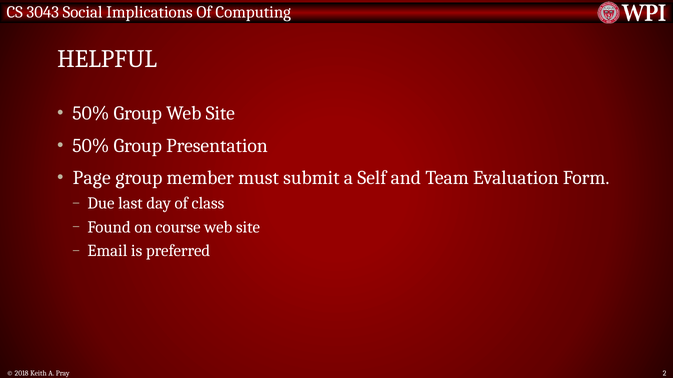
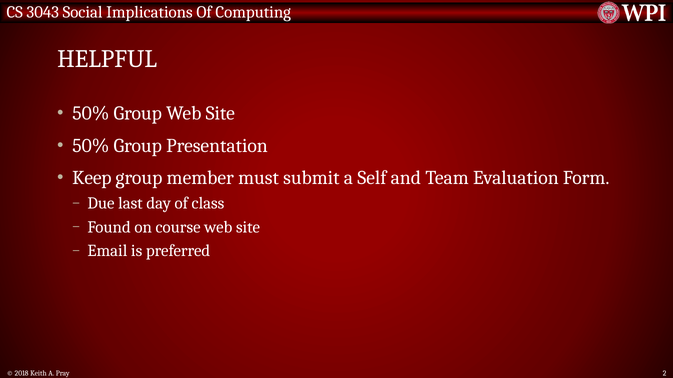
Page: Page -> Keep (92, 178)
